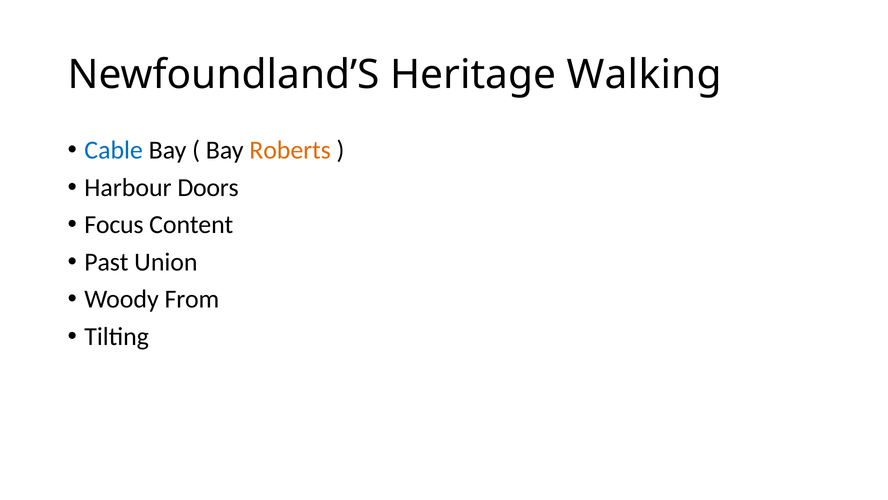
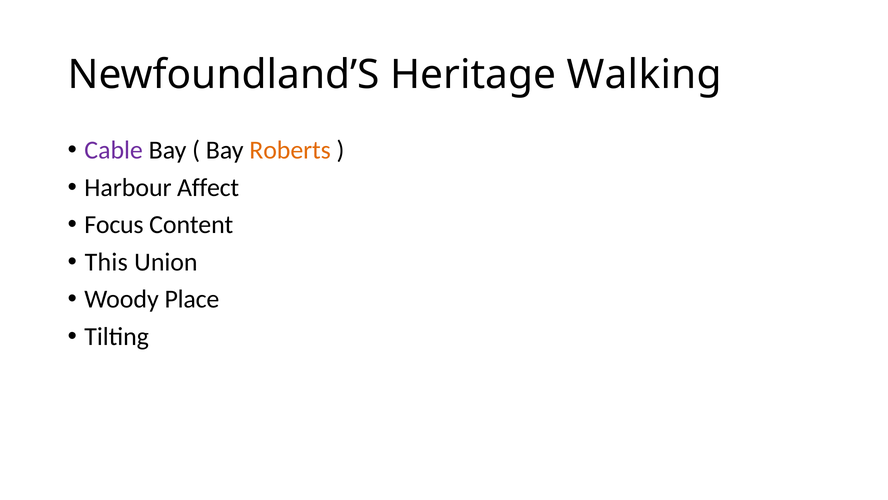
Cable colour: blue -> purple (114, 150)
Doors: Doors -> Affect (208, 187)
Past: Past -> This (106, 262)
From: From -> Place (192, 299)
